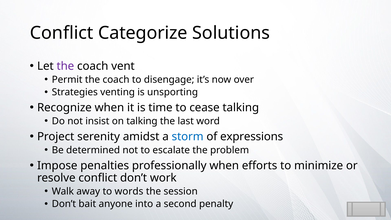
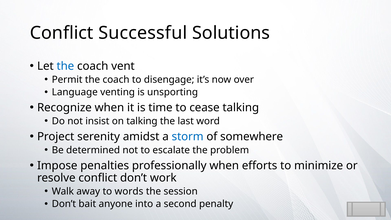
Categorize: Categorize -> Successful (143, 33)
the colour: purple -> blue (65, 66)
Strategies: Strategies -> Language (75, 92)
expressions: expressions -> somewhere (252, 137)
